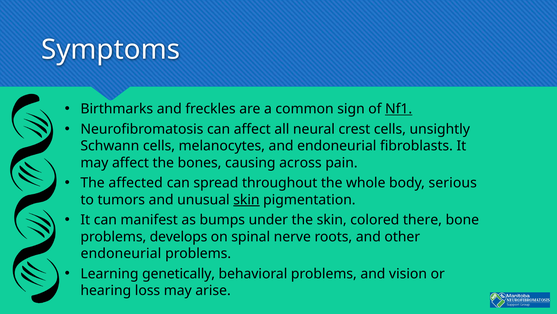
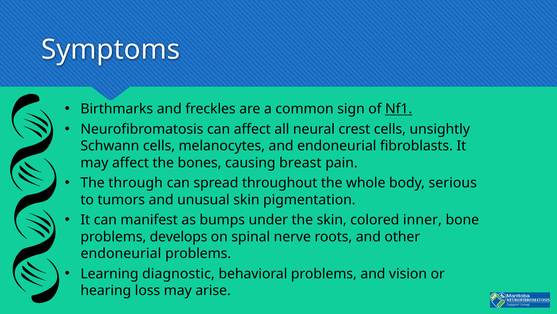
across: across -> breast (300, 162)
affected: affected -> through (136, 183)
skin underline: present -> none (246, 199)
there: there -> inner (422, 220)
genetically: genetically -> diagnostic (178, 273)
